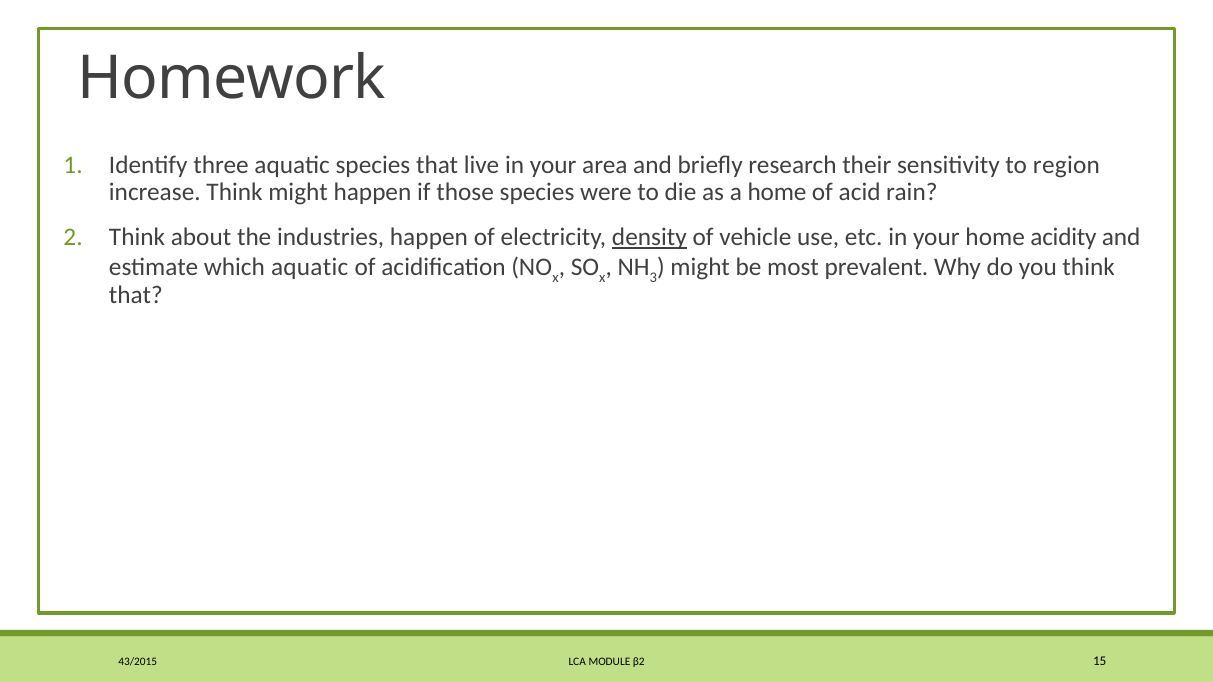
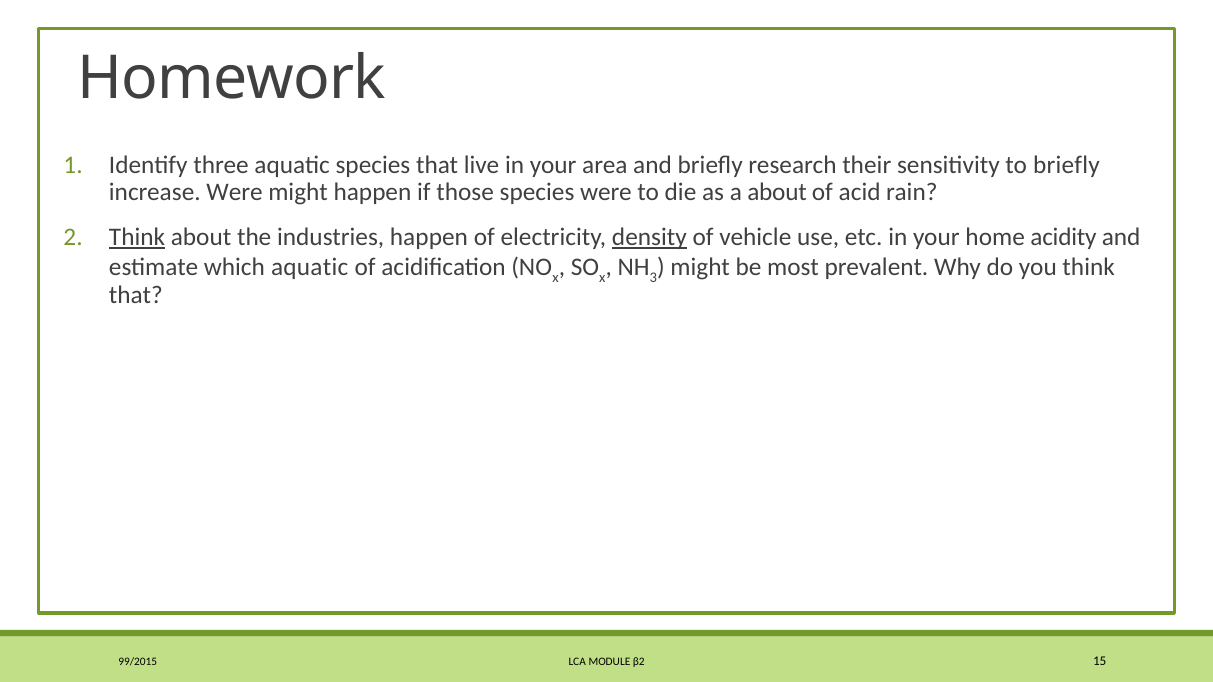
to region: region -> briefly (1066, 165)
increase Think: Think -> Were (235, 192)
a home: home -> about (777, 192)
Think underline: none -> present (137, 237)
43/2015: 43/2015 -> 99/2015 (138, 662)
